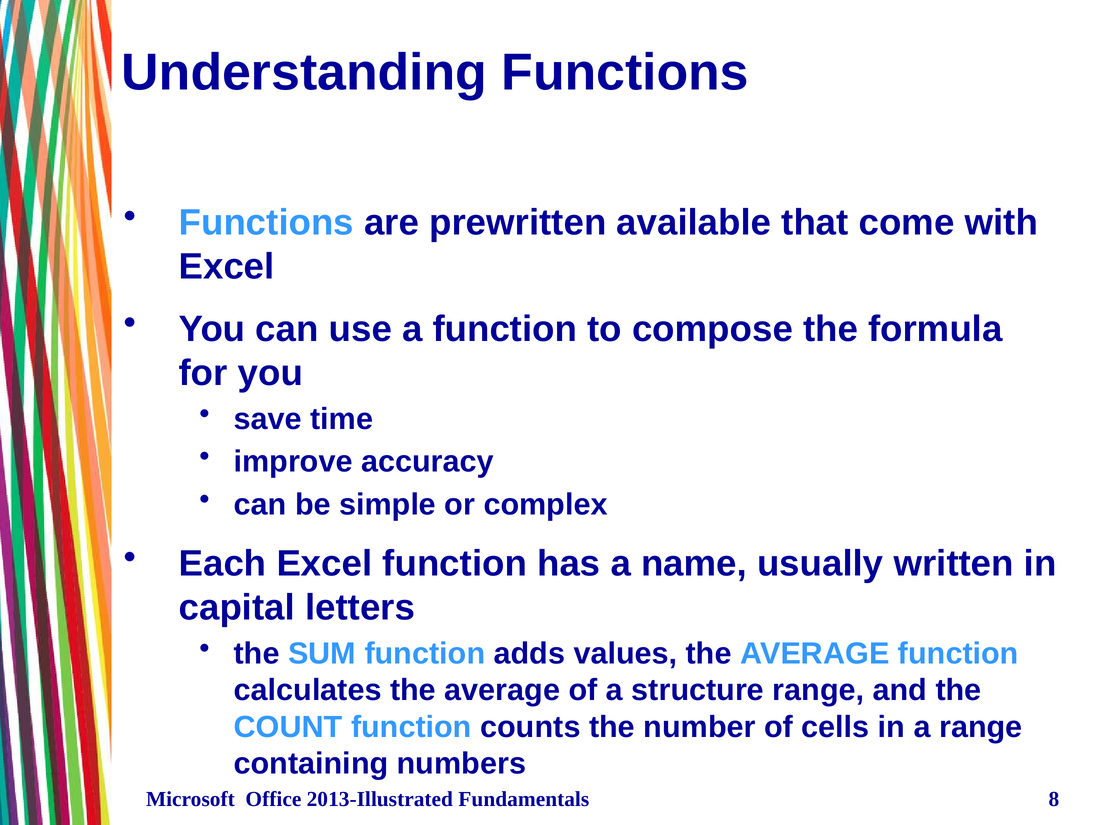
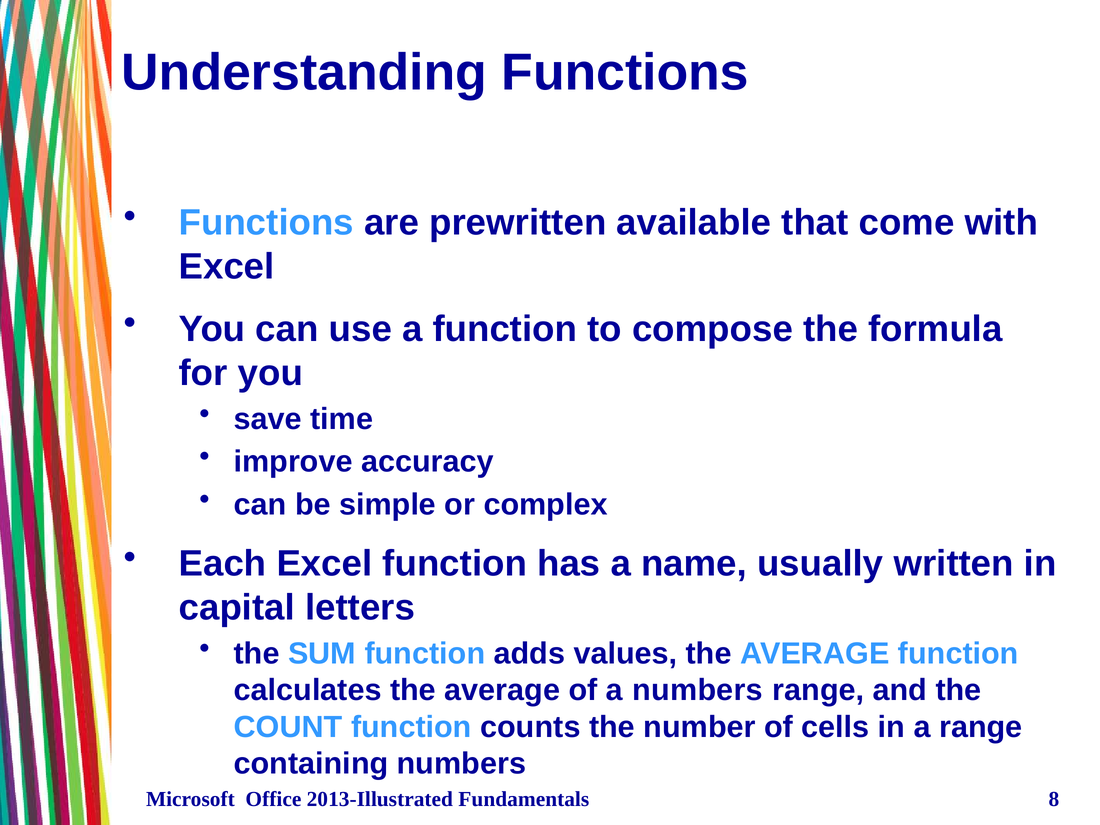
a structure: structure -> numbers (698, 690)
